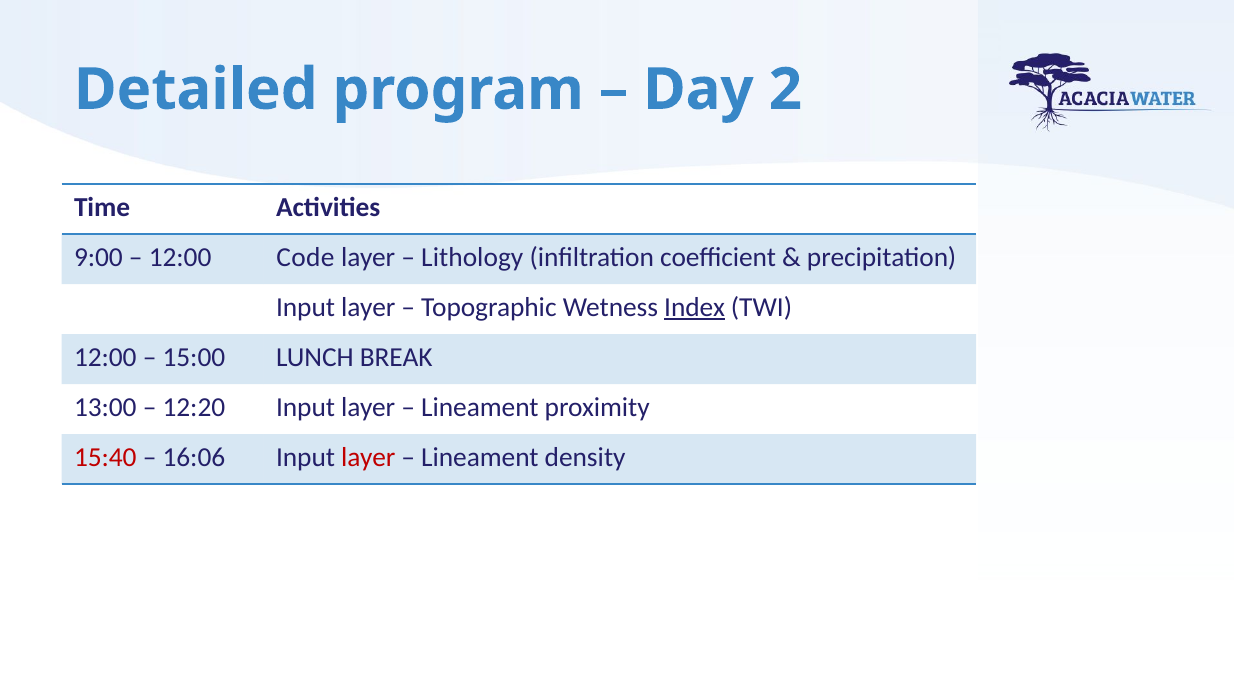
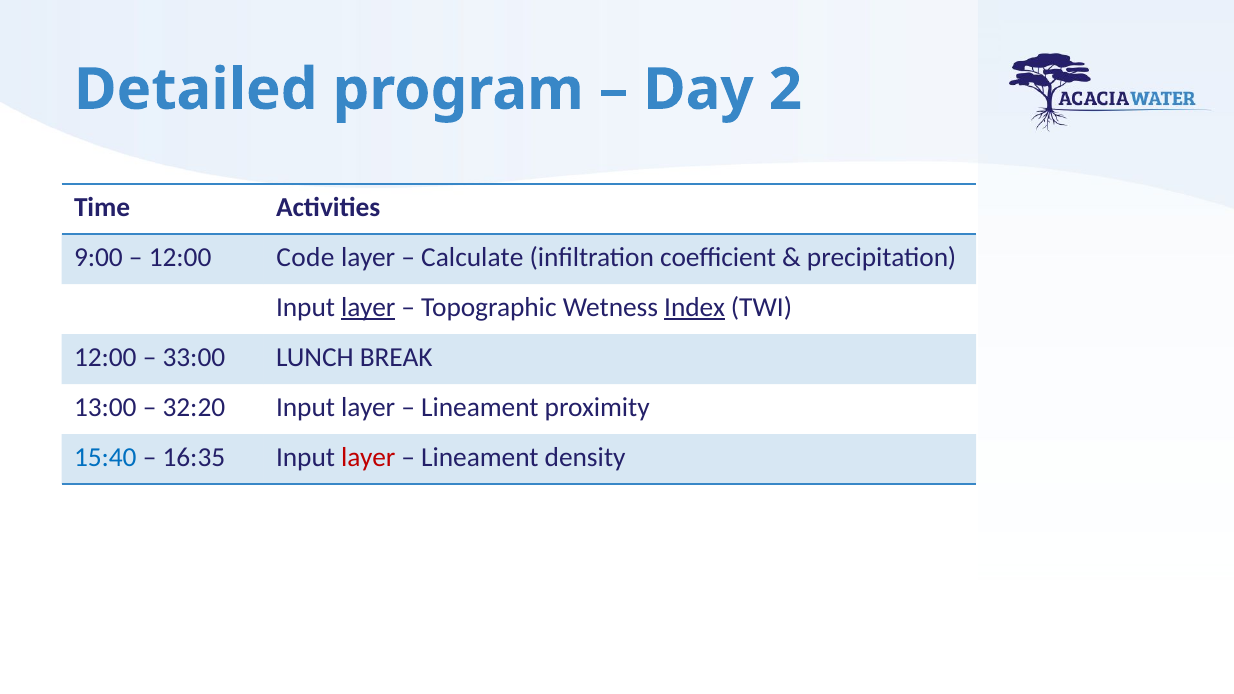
Lithology: Lithology -> Calculate (472, 257)
layer underline: none -> present (368, 307)
15:00: 15:00 -> 33:00 (194, 357)
12:20: 12:20 -> 32:20 (194, 407)
15:40 colour: red -> blue (105, 457)
16:06: 16:06 -> 16:35 (194, 457)
